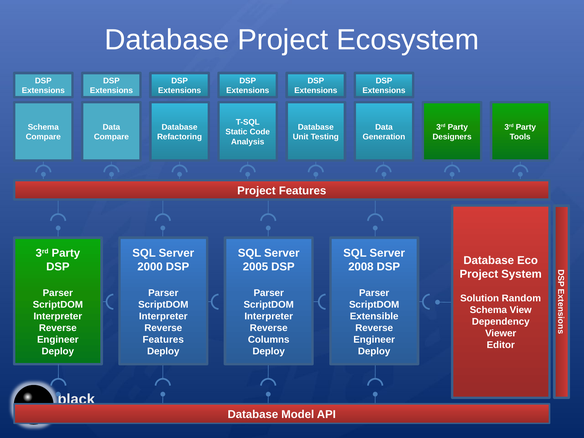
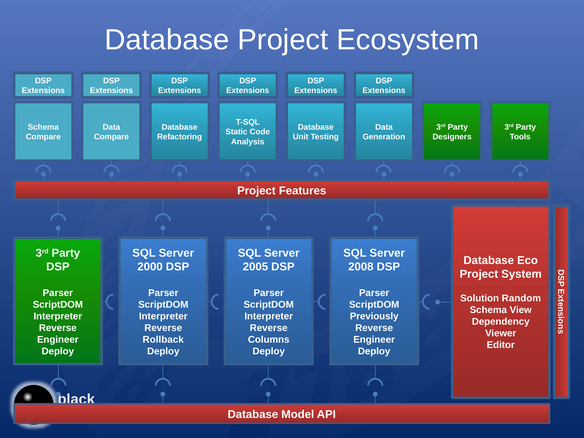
Extensible: Extensible -> Previously (374, 316)
Features: Features -> Rollback (163, 340)
